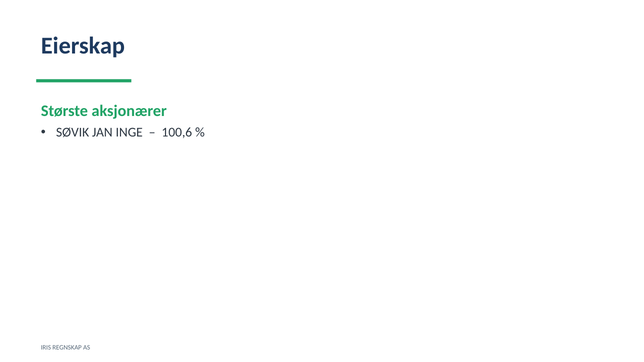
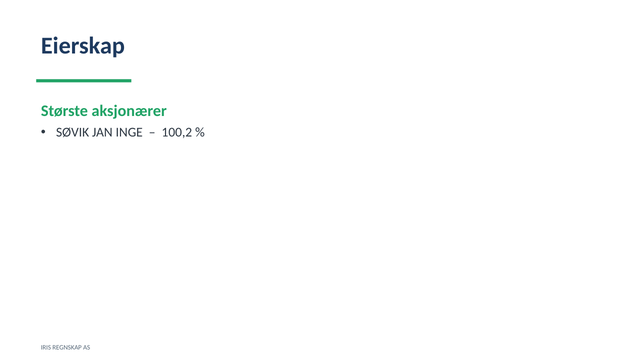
100,6: 100,6 -> 100,2 (177, 132)
